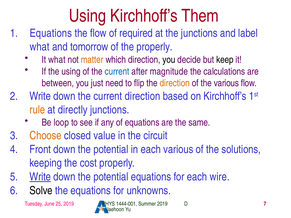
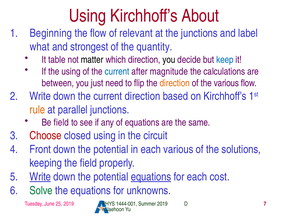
Them: Them -> About (200, 16)
Equations: Equations -> Beginning (51, 33)
required: required -> relevant (136, 33)
tomorrow: tomorrow -> strongest (89, 47)
the properly: properly -> quantity (154, 47)
It what: what -> table (57, 60)
matter colour: orange -> black (92, 60)
keep colour: black -> blue (225, 60)
directly: directly -> parallel (73, 110)
Be loop: loop -> field (61, 123)
Choose colour: orange -> red (46, 136)
closed value: value -> using (105, 136)
the cost: cost -> field (88, 163)
equations underline: none -> present (151, 177)
wire: wire -> cost (220, 177)
Solve colour: black -> green (41, 191)
